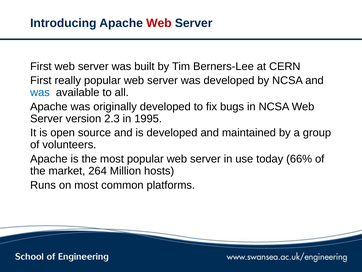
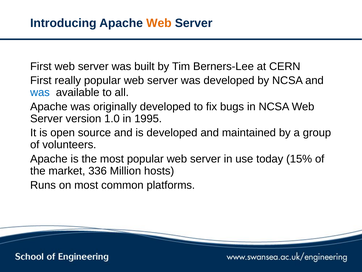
Web colour: red -> orange (159, 23)
2.3: 2.3 -> 1.0 (112, 118)
66%: 66% -> 15% (299, 159)
264: 264 -> 336 (98, 171)
